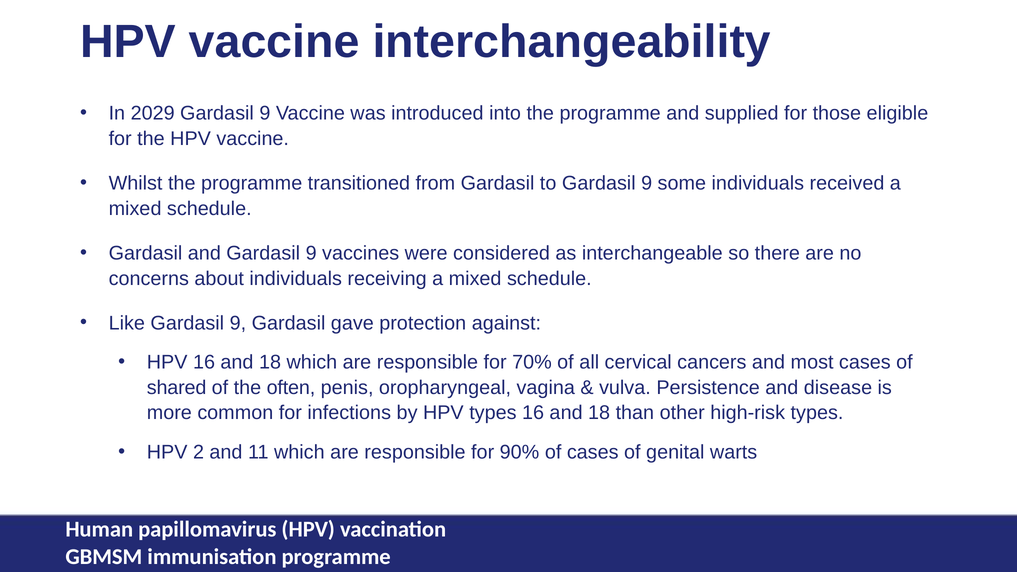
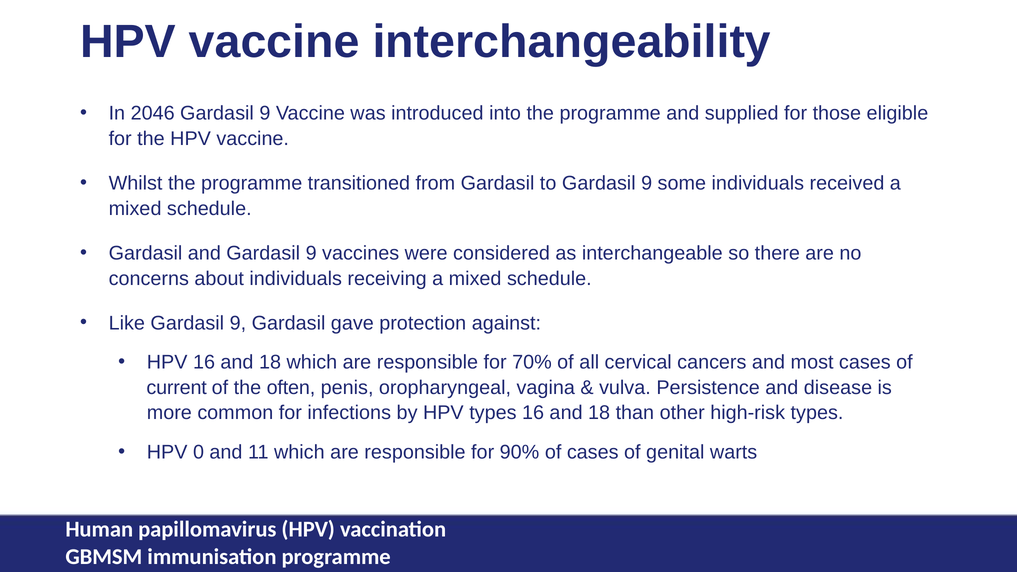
2029: 2029 -> 2046 (153, 113)
shared: shared -> current (177, 388)
2: 2 -> 0 (199, 452)
